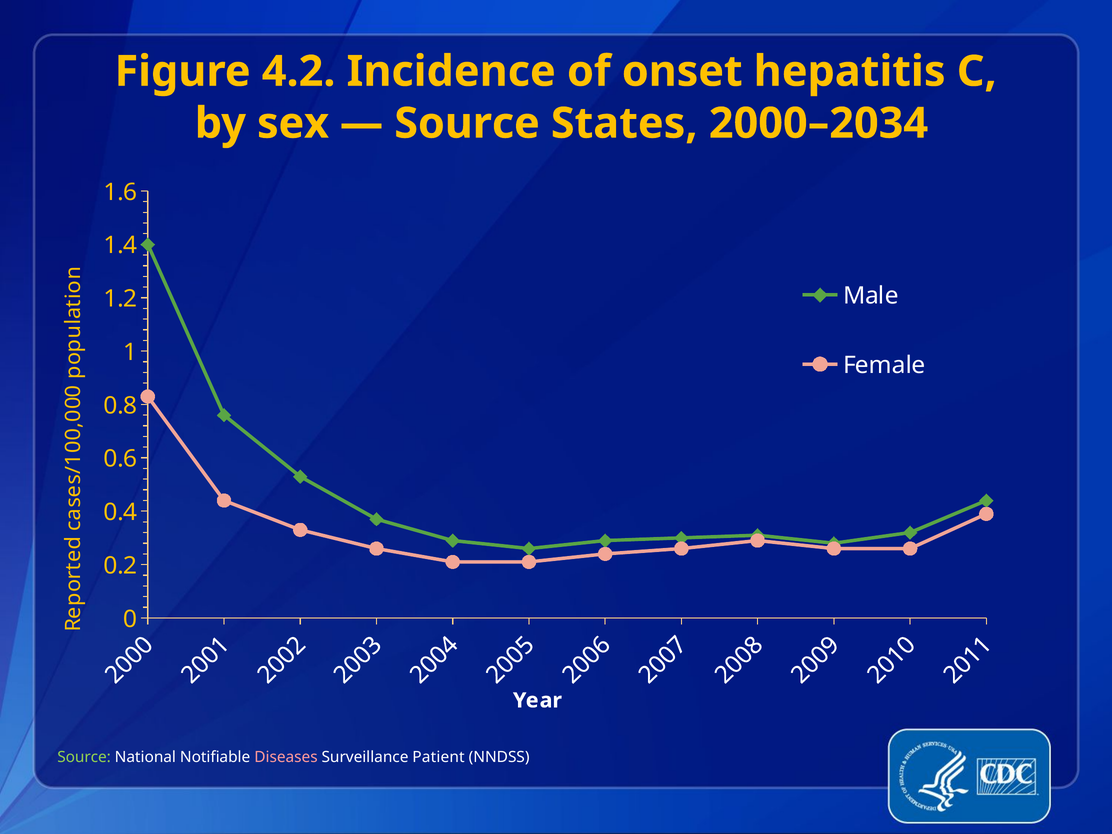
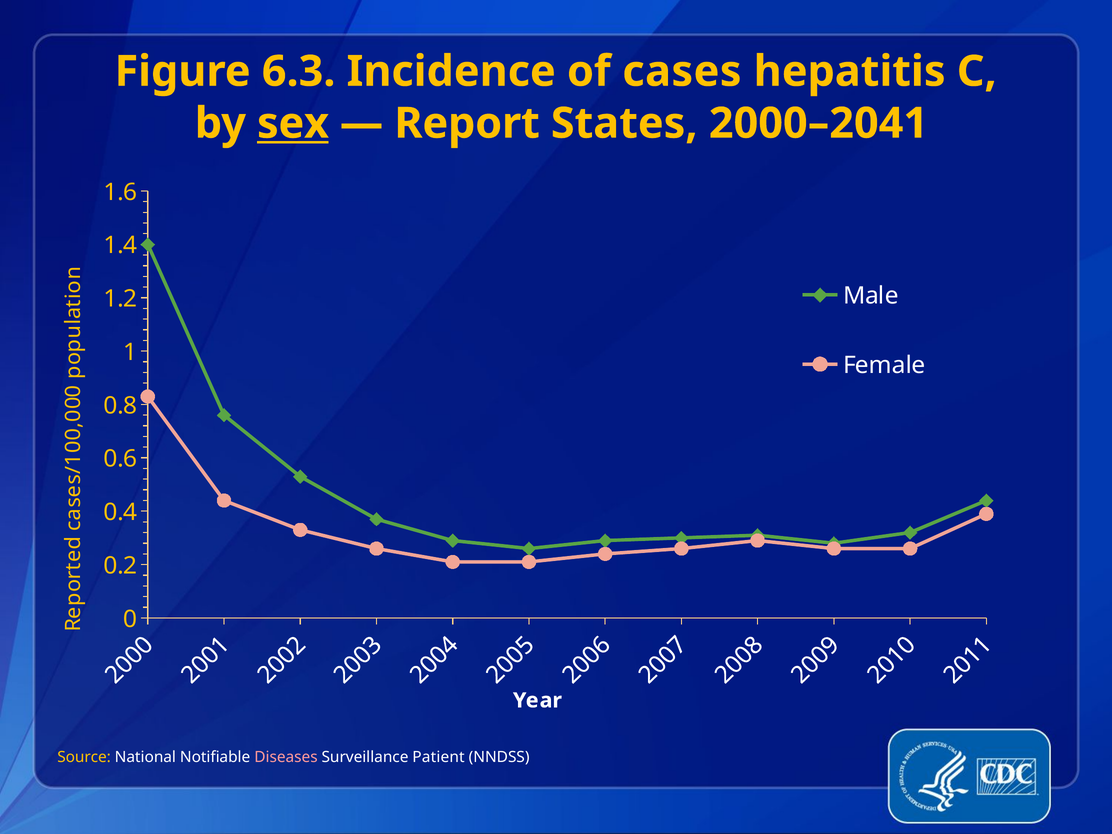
4.2: 4.2 -> 6.3 (299, 72)
onset: onset -> cases (682, 72)
sex underline: none -> present (293, 123)
Source: Source -> Report (467, 123)
2000–2034: 2000–2034 -> 2000–2041 (818, 123)
Source colour: light green -> yellow (84, 757)
